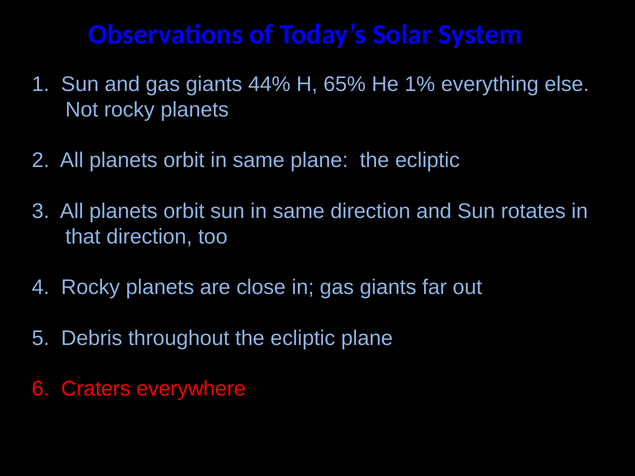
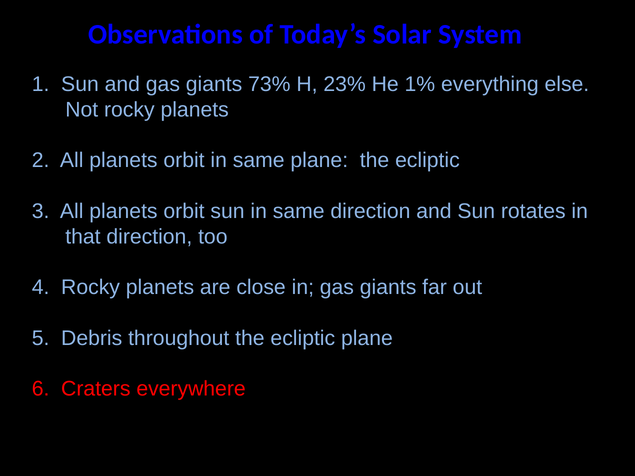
44%: 44% -> 73% (269, 84)
65%: 65% -> 23% (345, 84)
